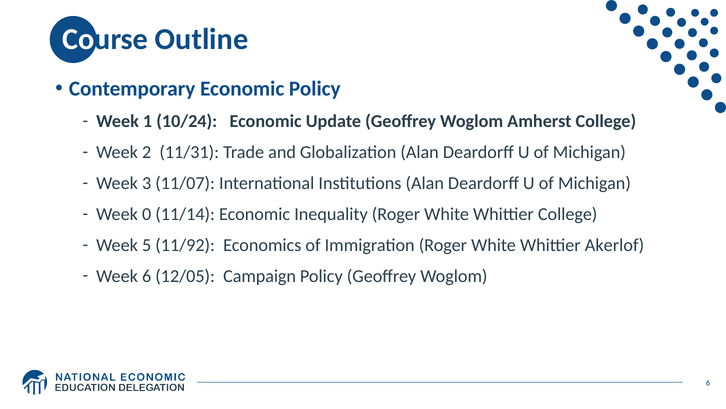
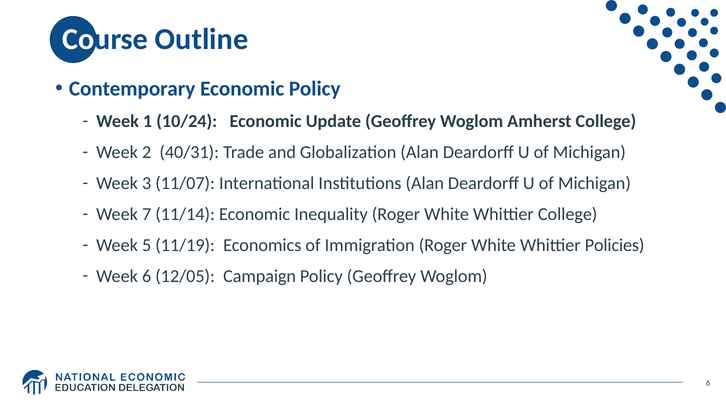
11/31: 11/31 -> 40/31 (189, 152)
0: 0 -> 7 (147, 214)
11/92: 11/92 -> 11/19 (185, 245)
Akerlof: Akerlof -> Policies (615, 245)
